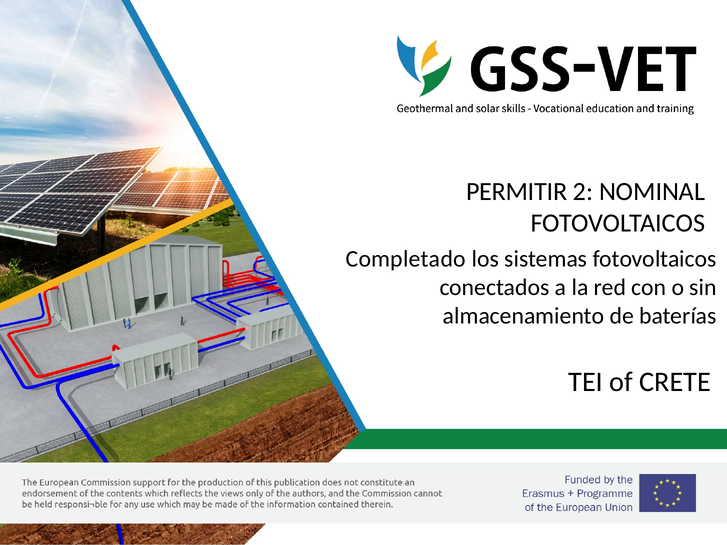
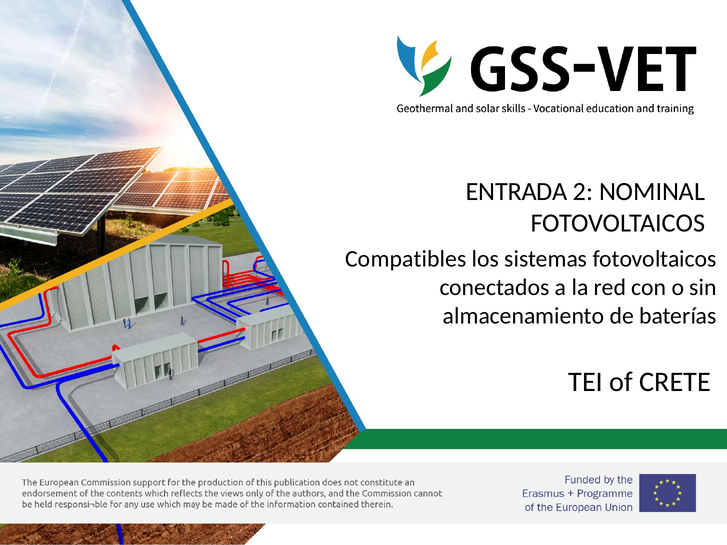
PERMITIR: PERMITIR -> ENTRADA (517, 192)
Completado: Completado -> Compatibles (406, 259)
